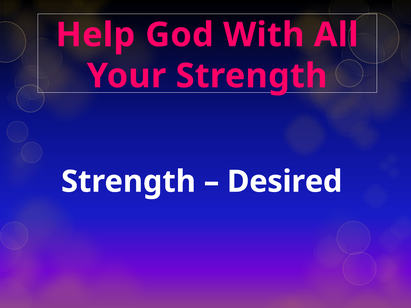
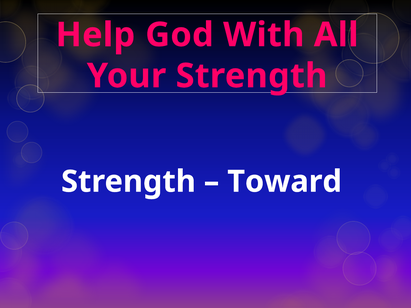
Desired: Desired -> Toward (285, 182)
